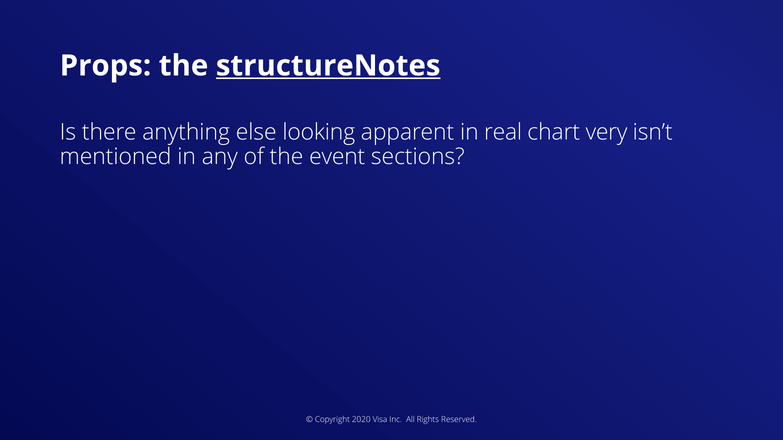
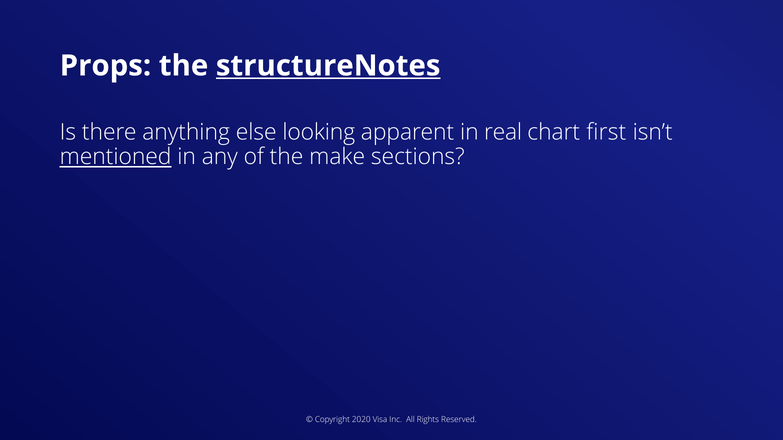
very: very -> first (606, 132)
mentioned underline: none -> present (116, 157)
event: event -> make (337, 157)
